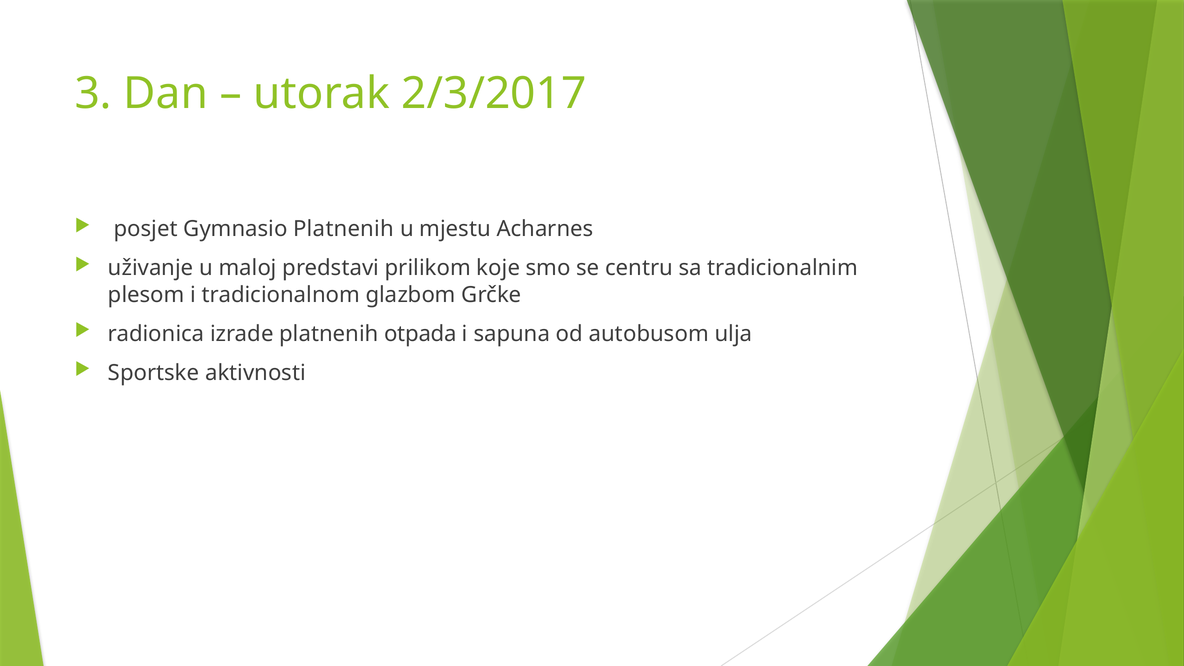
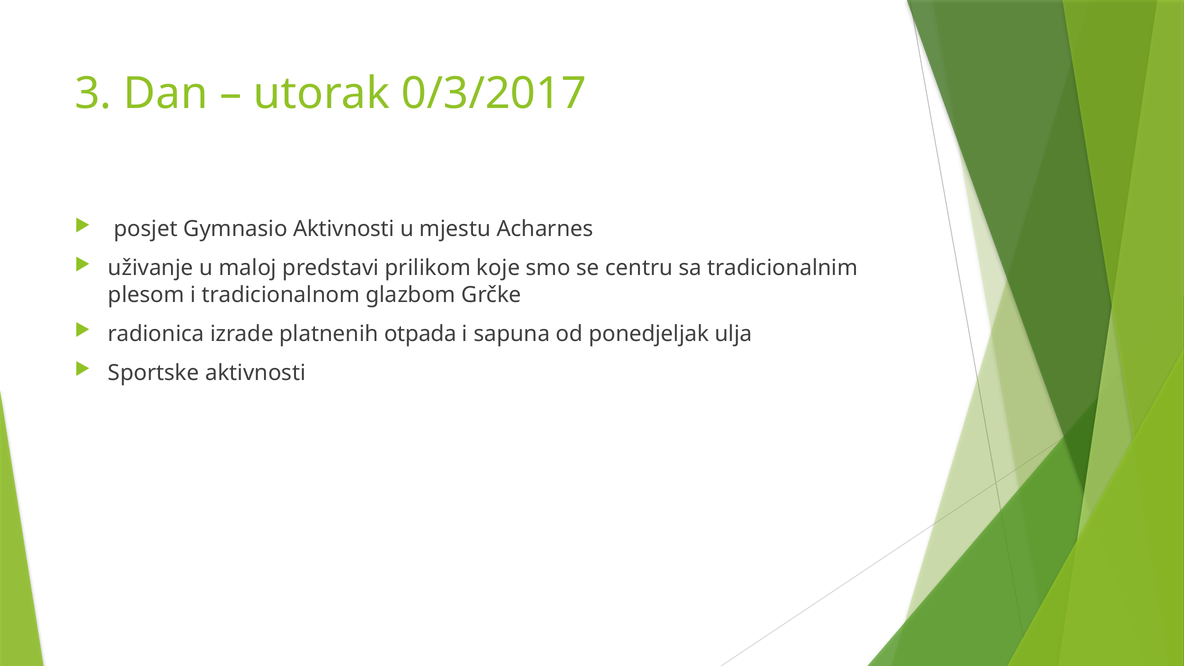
2/3/2017: 2/3/2017 -> 0/3/2017 (494, 93)
Gymnasio Platnenih: Platnenih -> Aktivnosti (344, 229)
autobusom: autobusom -> ponedjeljak (649, 334)
